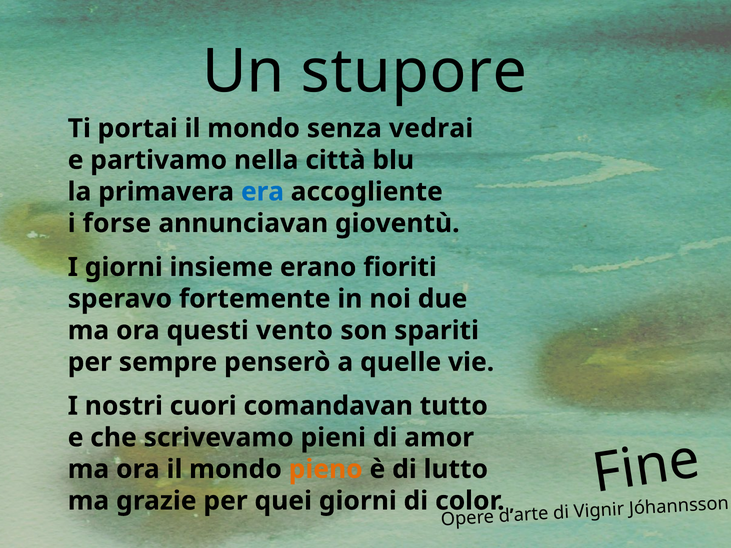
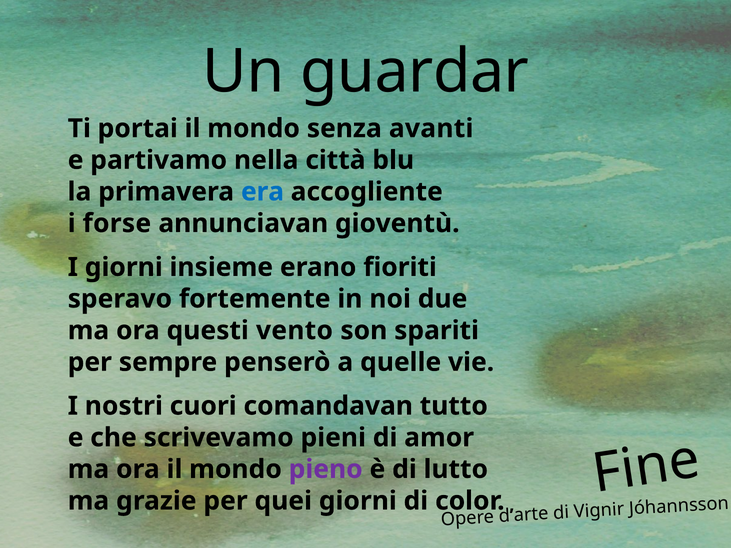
stupore: stupore -> guardar (415, 72)
vedrai: vedrai -> avanti (431, 129)
pieno colour: orange -> purple (326, 469)
